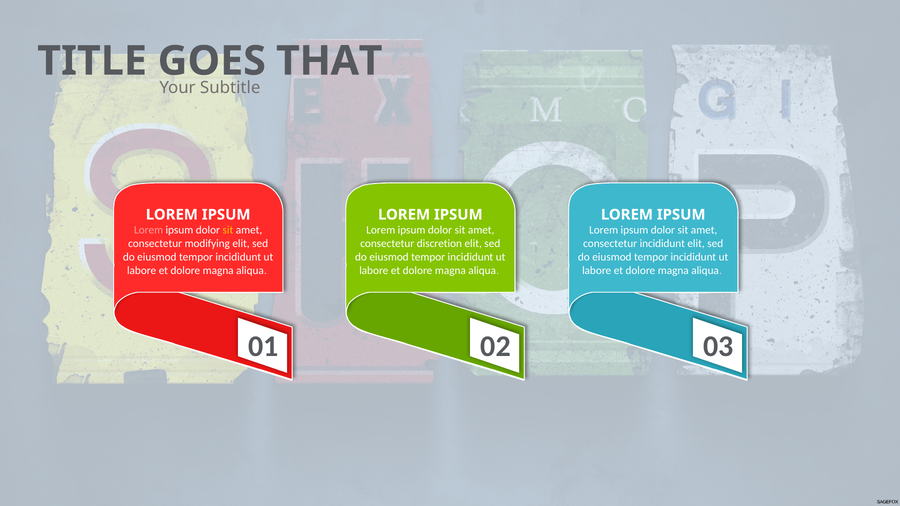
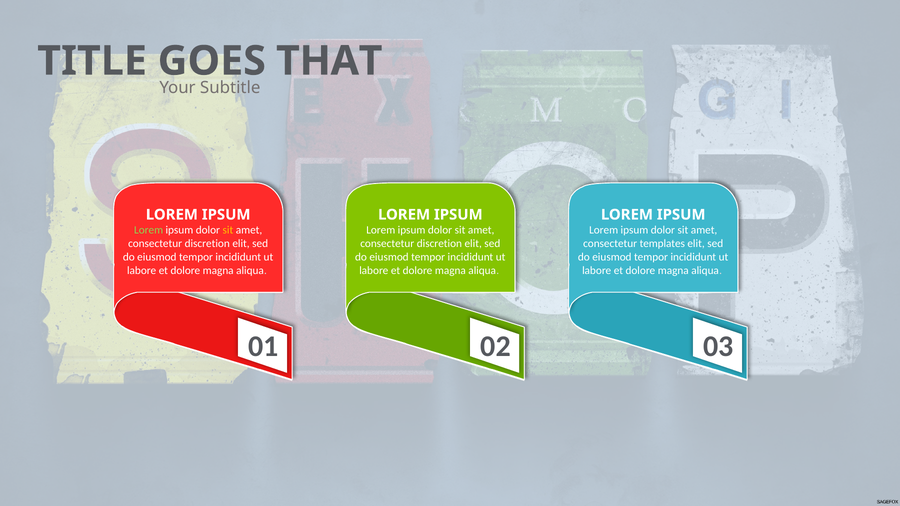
Lorem colour: pink -> light green (149, 230)
modifying: modifying -> discretion (207, 244)
consectetur incididunt: incididunt -> templates (662, 244)
